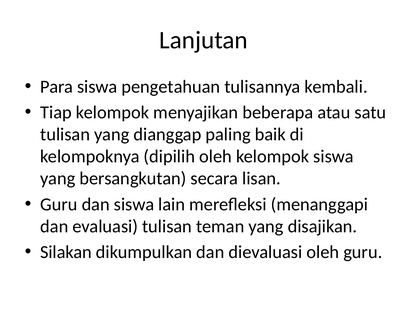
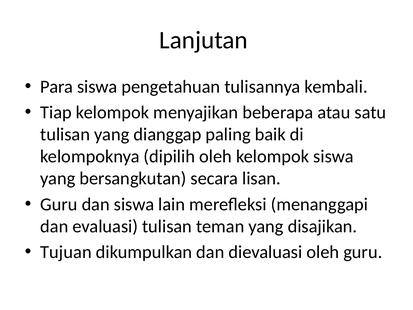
Silakan: Silakan -> Tujuan (66, 252)
